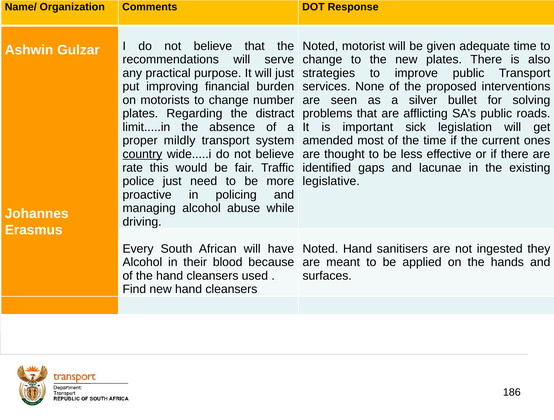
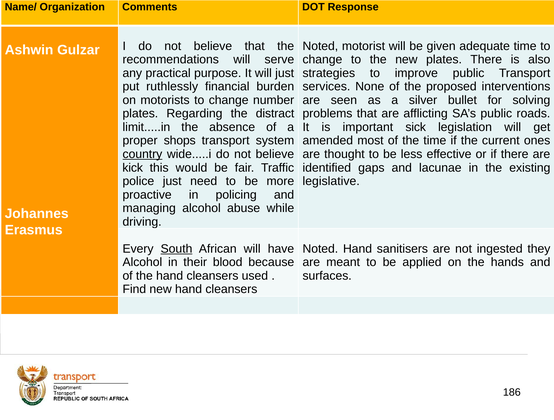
improving: improving -> ruthlessly (172, 87)
mildly: mildly -> shops (180, 141)
rate: rate -> kick (133, 168)
South underline: none -> present (177, 249)
